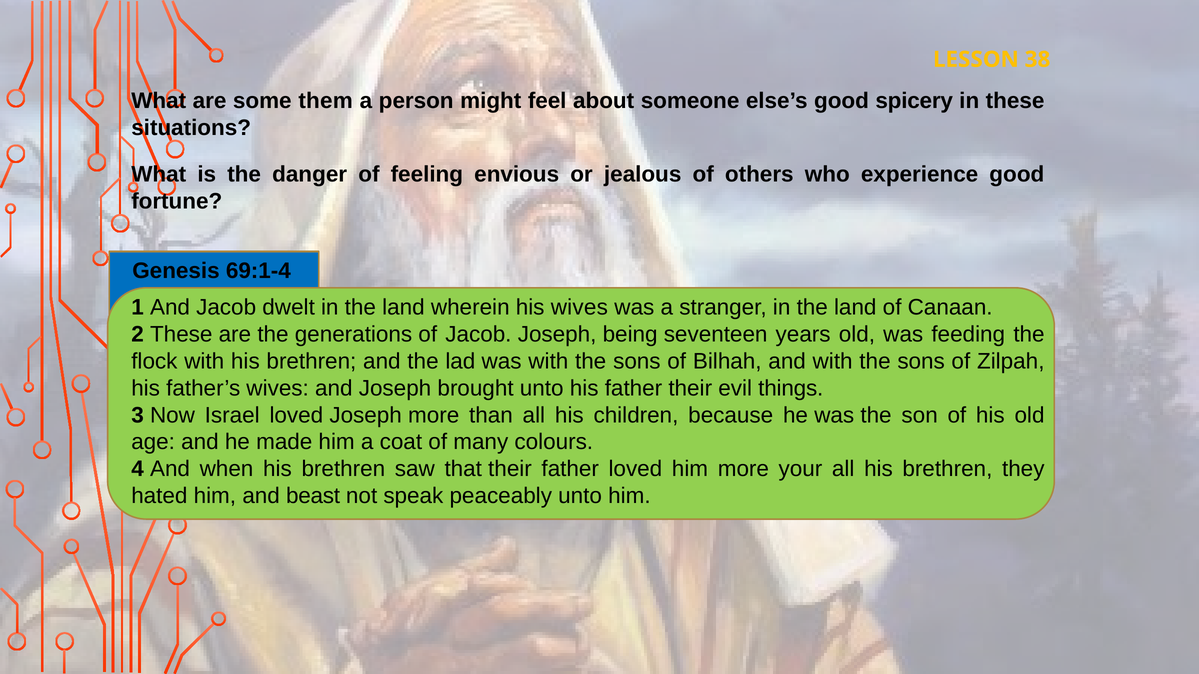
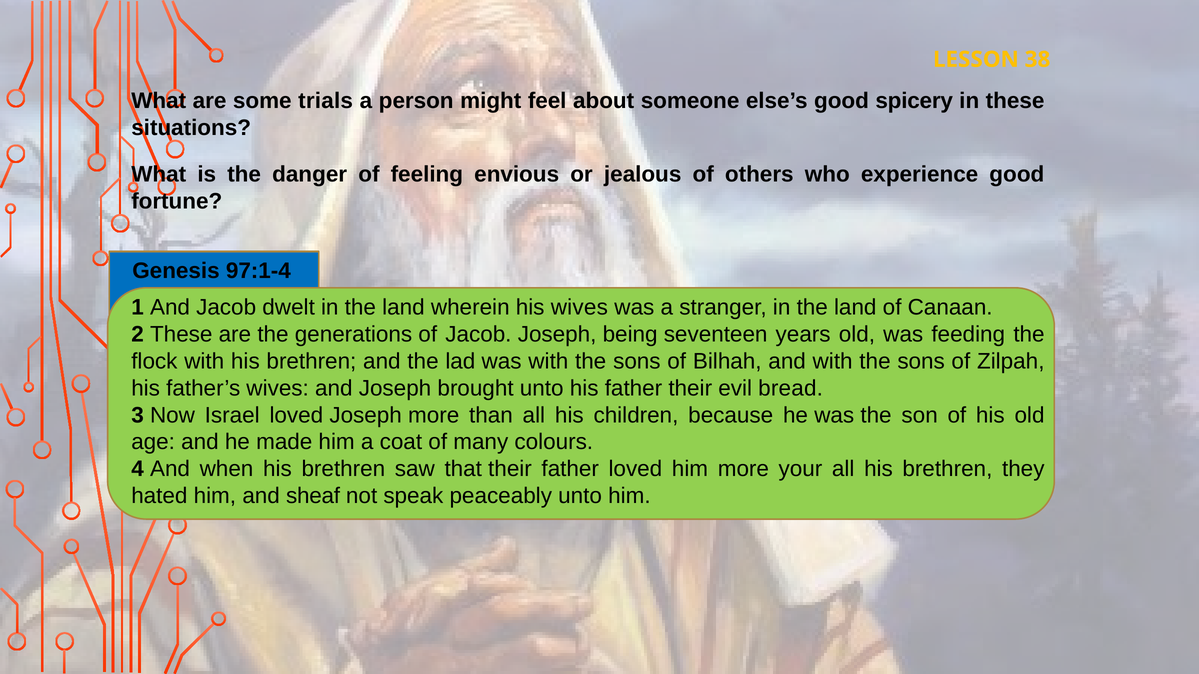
them: them -> trials (326, 101)
69:1-4: 69:1-4 -> 97:1-4 (258, 271)
things: things -> bread (791, 388)
beast: beast -> sheaf (313, 496)
